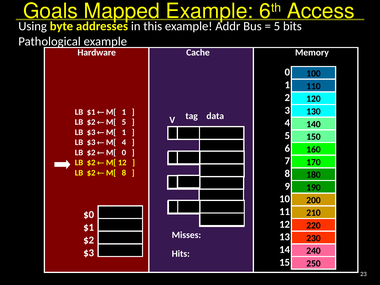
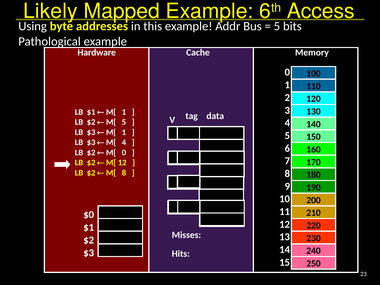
Goals: Goals -> Likely (50, 11)
